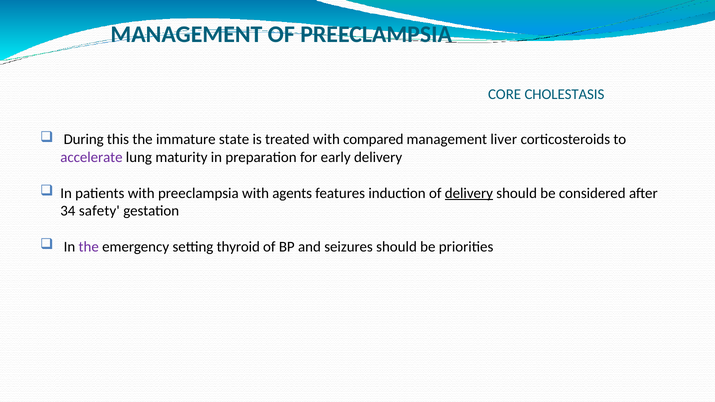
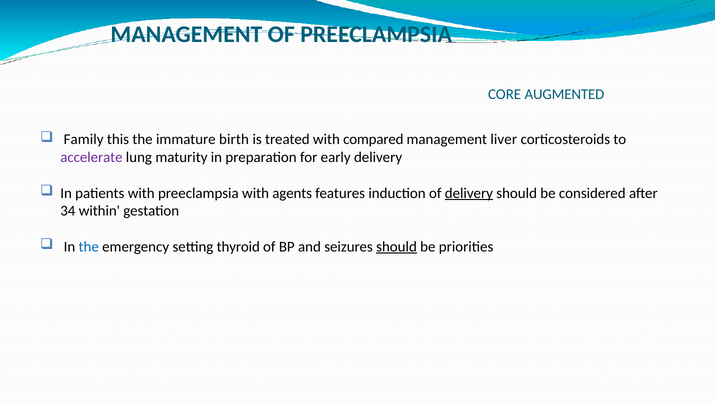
CHOLESTASIS: CHOLESTASIS -> AUGMENTED (564, 94)
During: During -> Family (84, 140)
state: state -> birth (234, 140)
safety: safety -> within (99, 211)
the colour: purple -> blue (89, 247)
should underline: none -> present (397, 247)
